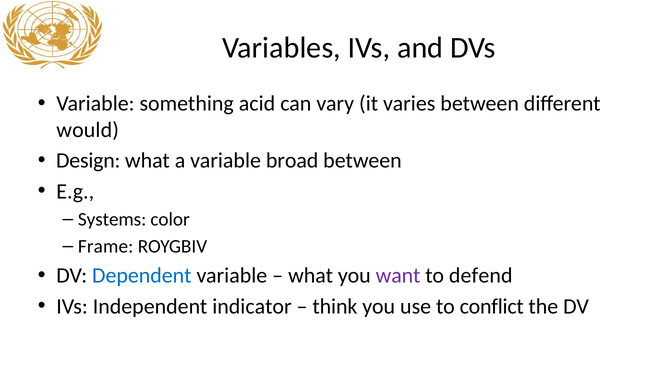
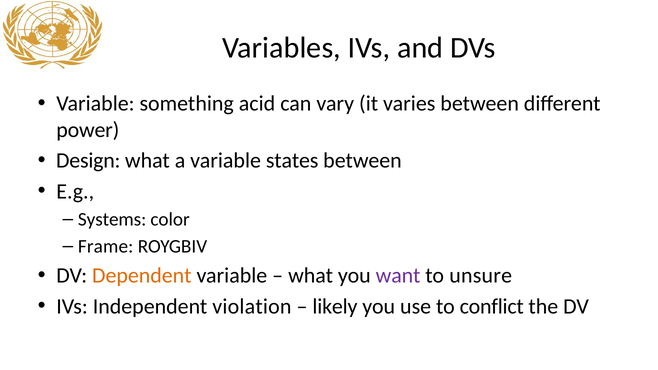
would: would -> power (88, 130)
broad: broad -> states (292, 161)
Dependent colour: blue -> orange (142, 276)
defend: defend -> unsure (481, 276)
indicator: indicator -> violation (252, 307)
think: think -> likely (335, 307)
